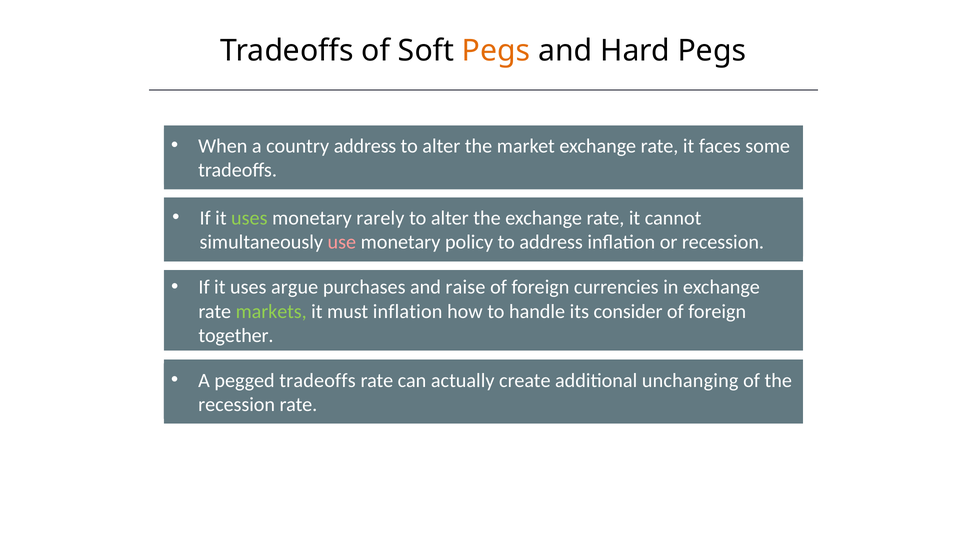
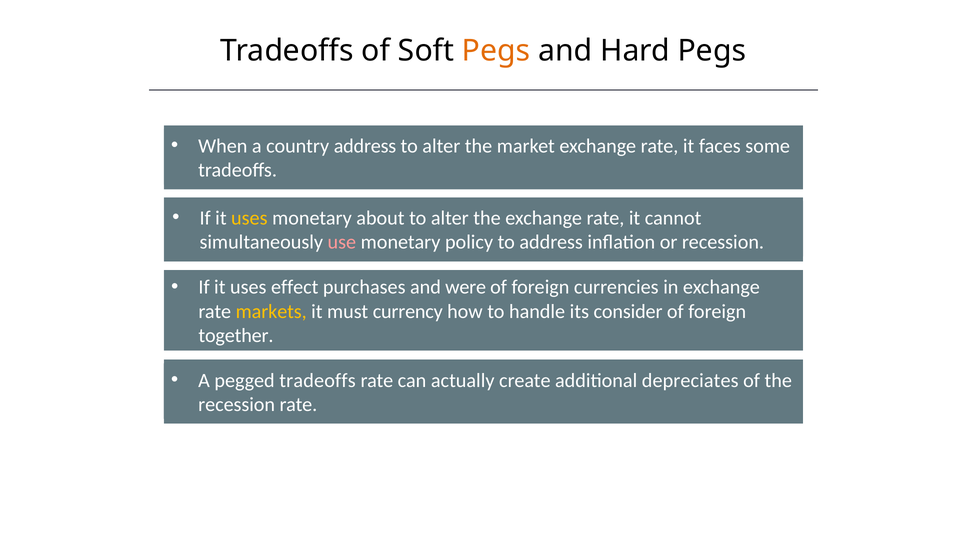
uses colour: light green -> yellow (249, 218)
rarely: rarely -> about (380, 218)
argue: argue -> effect (295, 287)
raise: raise -> were (466, 287)
markets colour: light green -> yellow (271, 311)
must inflation: inflation -> currency (408, 311)
unchanging: unchanging -> depreciates (690, 380)
